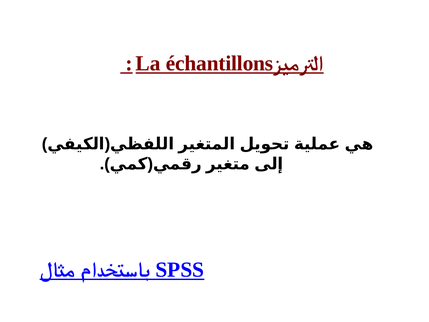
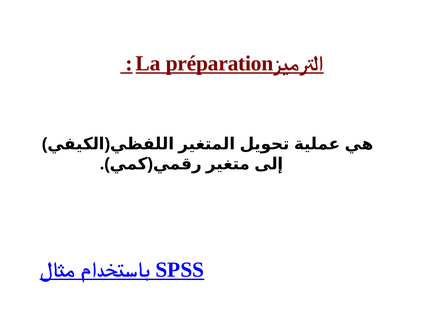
échantillons: échantillons -> préparation (220, 64)
